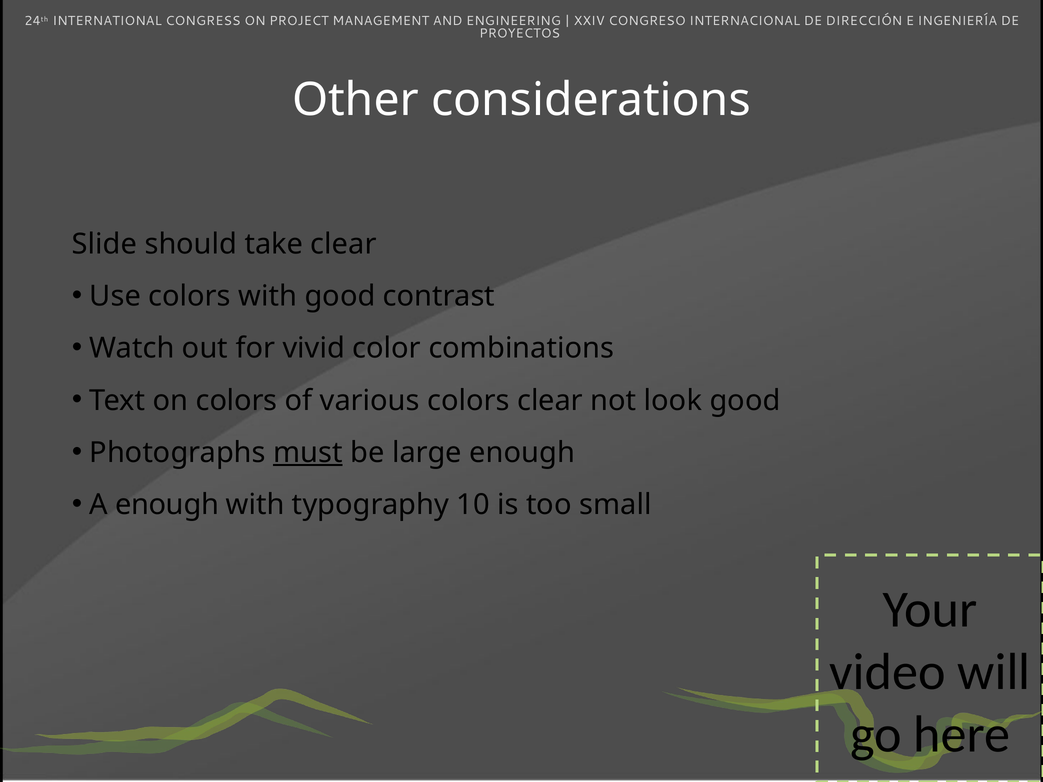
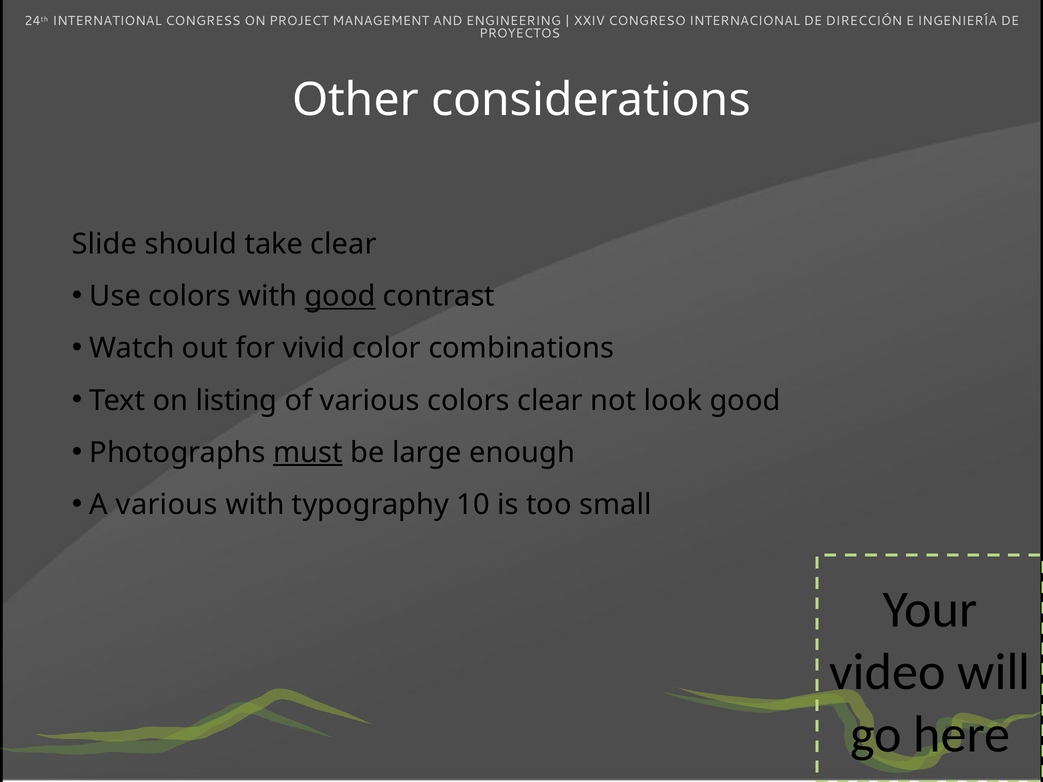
good underline: none -> present (340, 296)
on colors: colors -> listing (237, 401)
A enough: enough -> various (167, 505)
